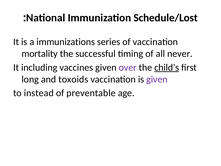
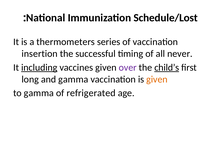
immunizations: immunizations -> thermometers (66, 42)
mortality: mortality -> insertion (40, 54)
including underline: none -> present (39, 67)
and toxoids: toxoids -> gamma (73, 79)
given colour: purple -> orange (157, 79)
to instead: instead -> gamma (39, 93)
preventable: preventable -> refrigerated (91, 93)
